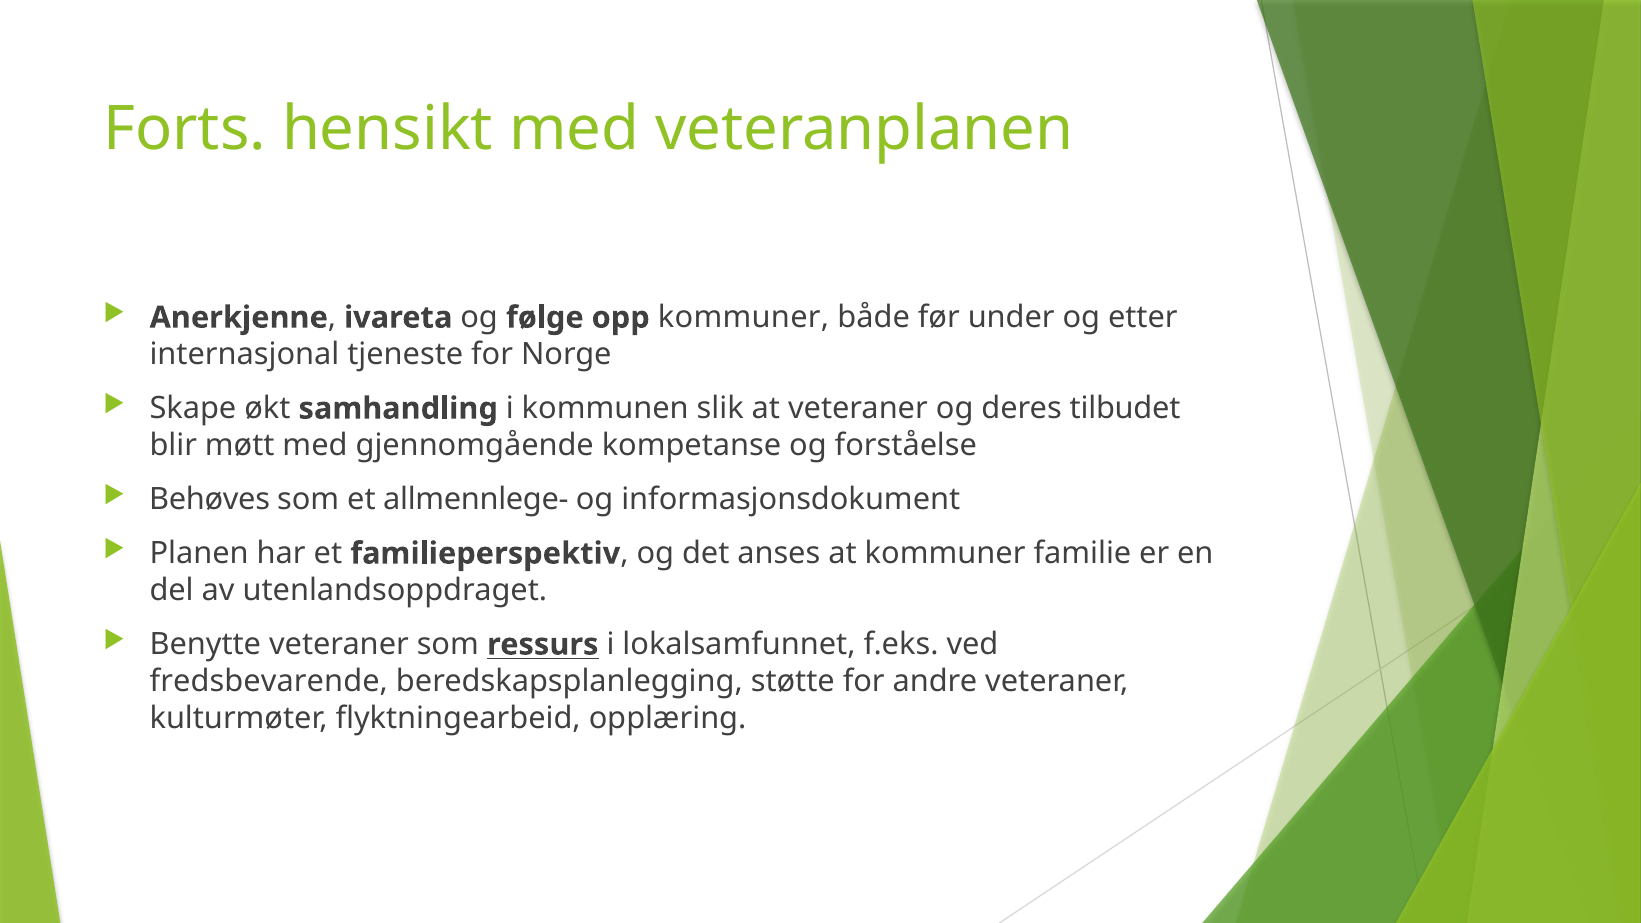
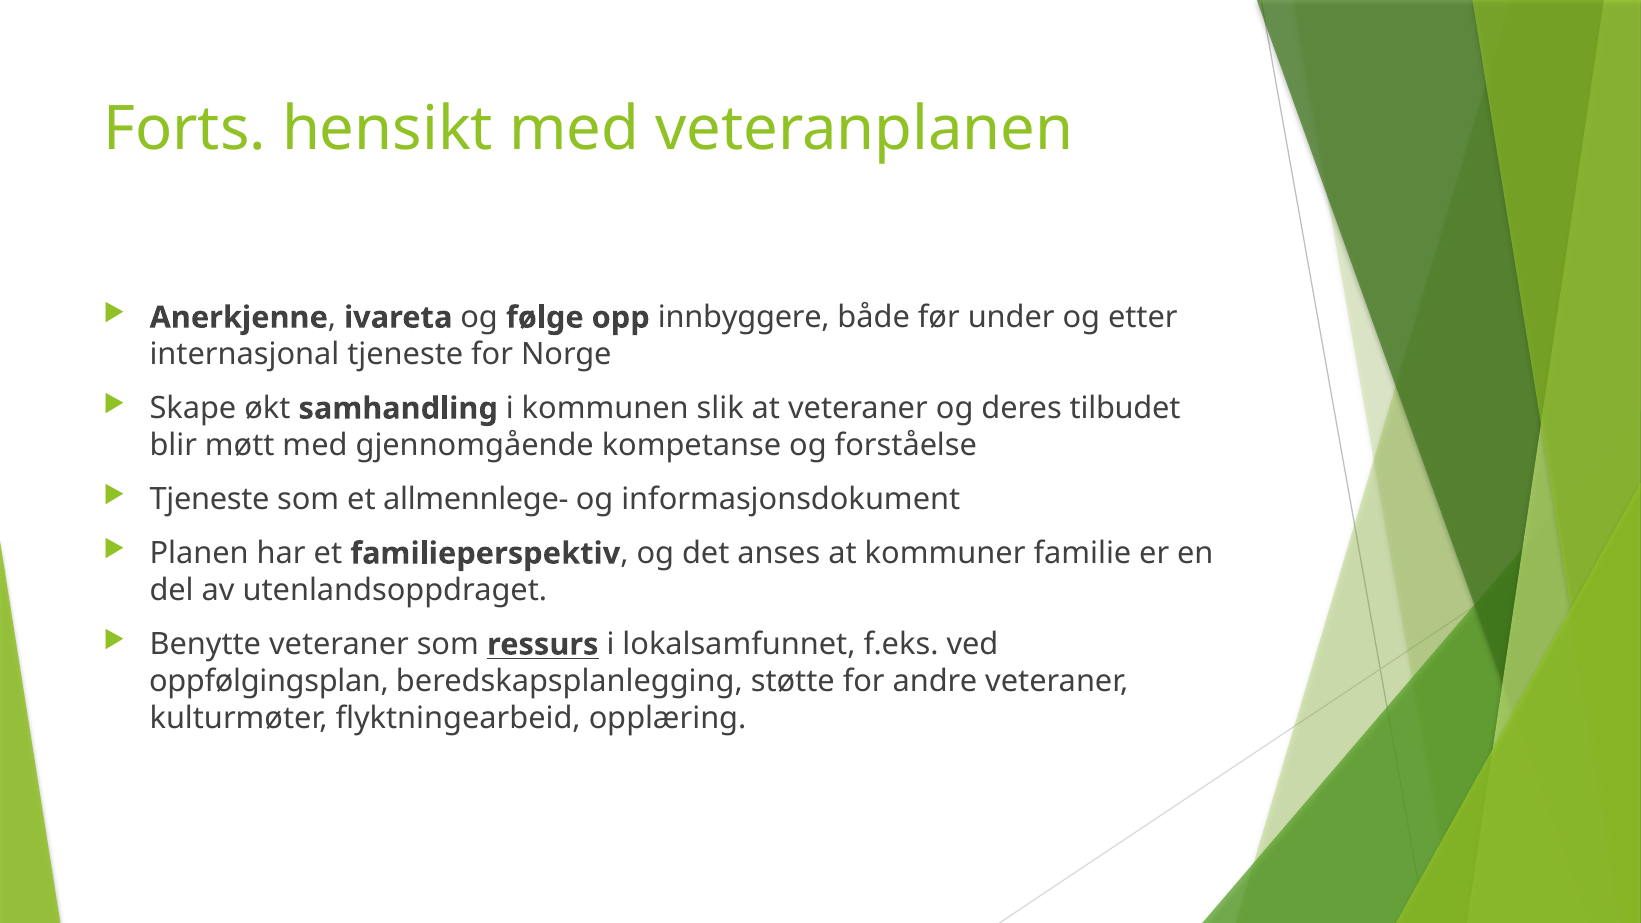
opp kommuner: kommuner -> innbyggere (744, 318)
Behøves: Behøves -> Tjeneste (210, 499)
fredsbevarende: fredsbevarende -> oppfølgingsplan (269, 681)
